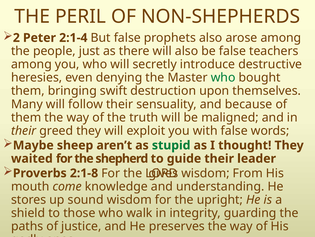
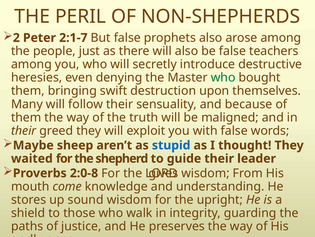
2:1-4: 2:1-4 -> 2:1-7 (73, 38)
stupid colour: green -> blue (171, 145)
2:1-8: 2:1-8 -> 2:0-8 (84, 173)
